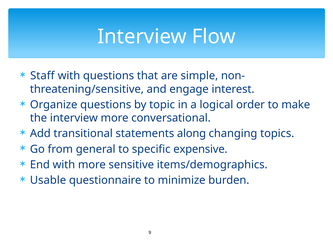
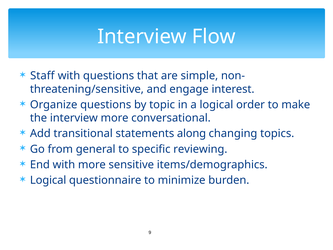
expensive: expensive -> reviewing (200, 149)
Usable: Usable -> Logical (48, 180)
